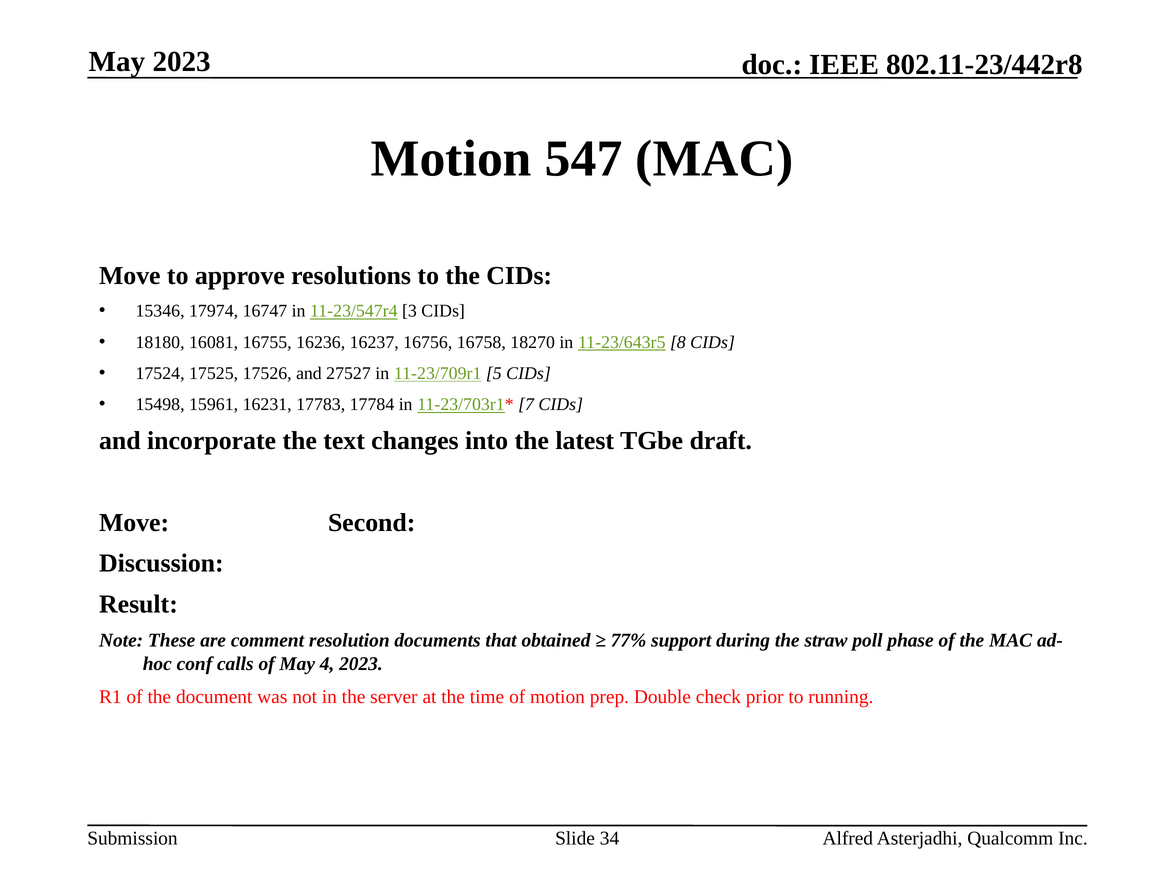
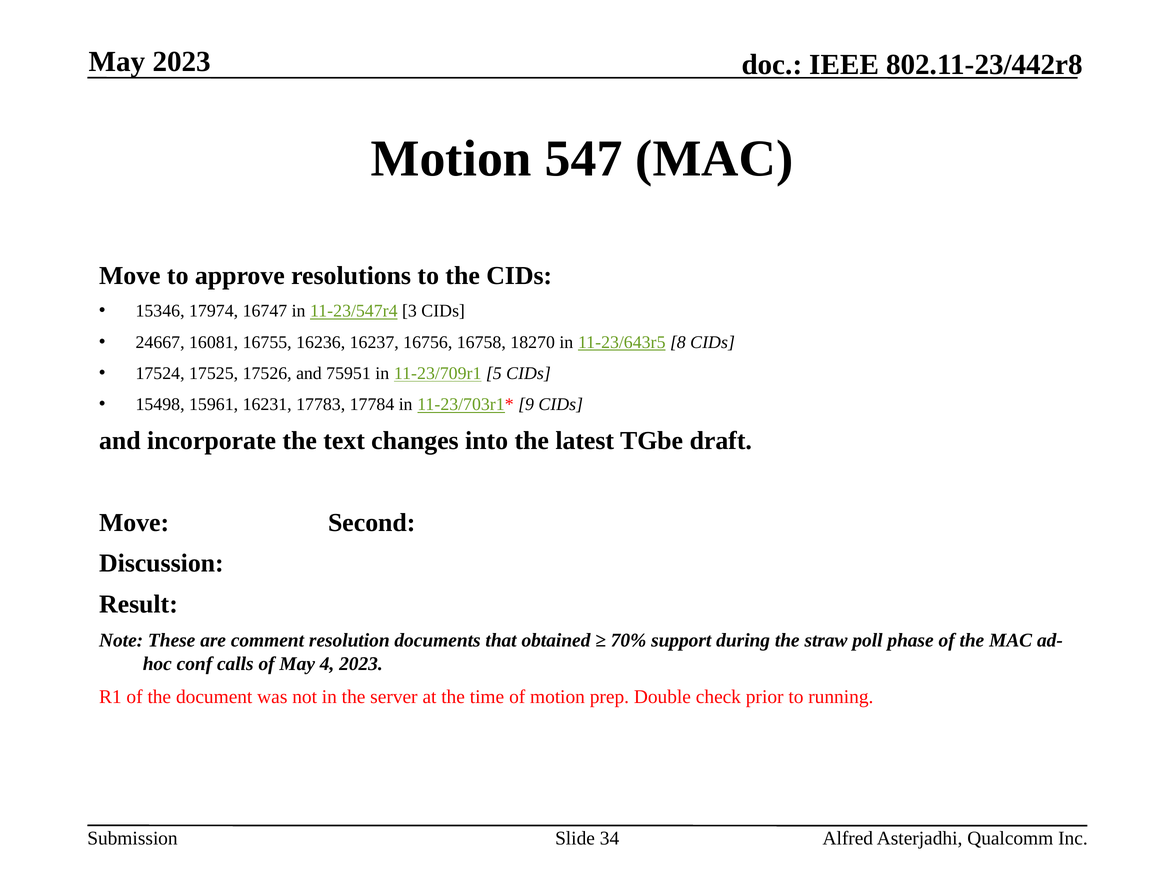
18180: 18180 -> 24667 (160, 342)
27527: 27527 -> 75951 (349, 373)
7: 7 -> 9 (526, 404)
77%: 77% -> 70% (629, 640)
